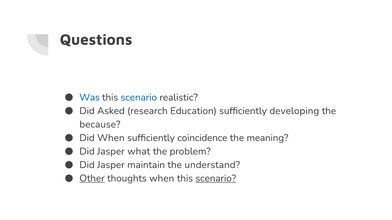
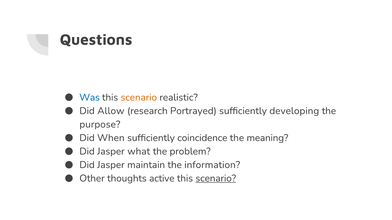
scenario colour: blue -> orange (139, 98)
Asked: Asked -> Allow (111, 111)
Education: Education -> Portrayed (193, 111)
because: because -> purpose (100, 125)
understand: understand -> information (212, 165)
Other underline: present -> none (92, 179)
thoughts when: when -> active (162, 179)
